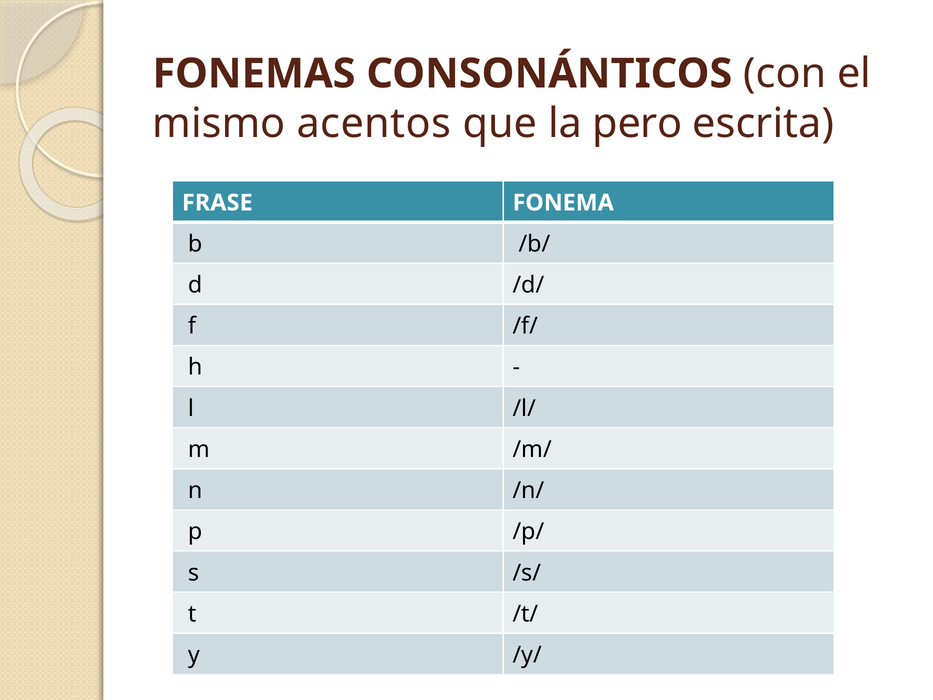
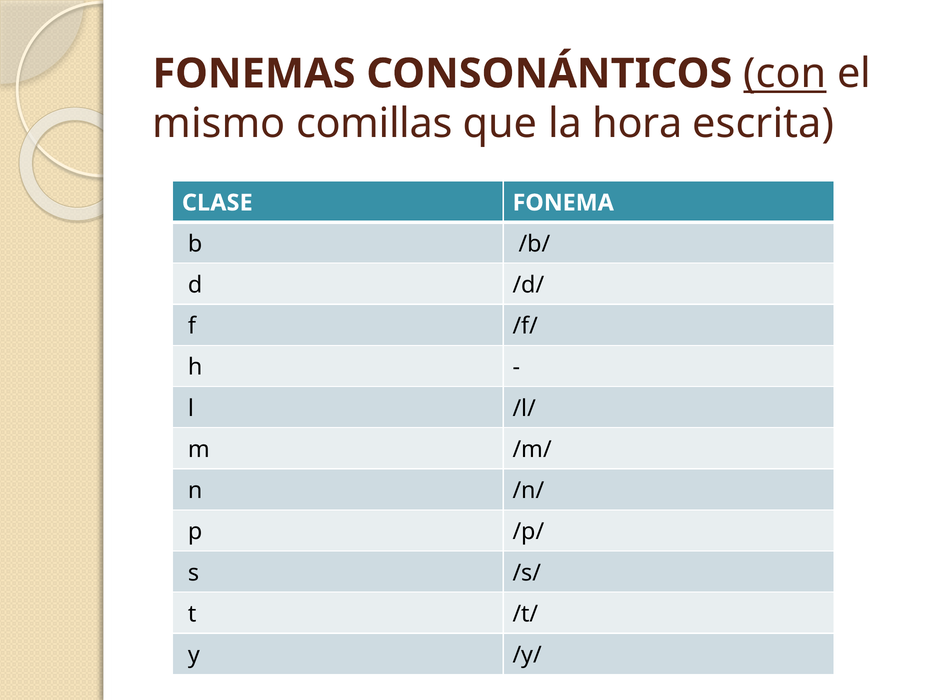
con underline: none -> present (785, 74)
acentos: acentos -> comillas (374, 123)
pero: pero -> hora (637, 123)
FRASE: FRASE -> CLASE (217, 203)
